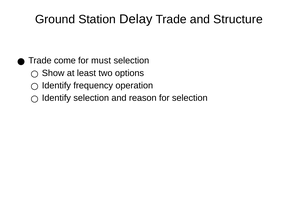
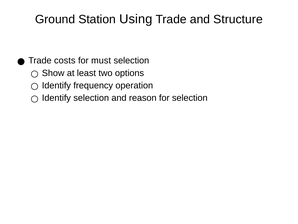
Delay: Delay -> Using (136, 19)
come: come -> costs (65, 60)
